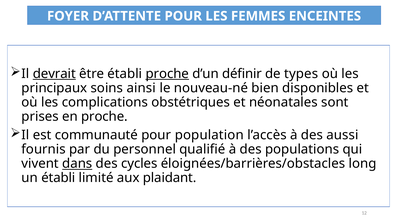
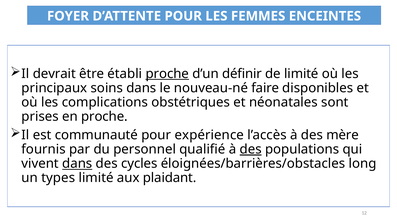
devrait underline: present -> none (54, 74)
de types: types -> limité (301, 74)
soins ainsi: ainsi -> dans (141, 88)
bien: bien -> faire (265, 88)
population: population -> expérience (209, 135)
aussi: aussi -> mère (343, 135)
des underline: none -> present (251, 150)
un établi: établi -> types (58, 178)
